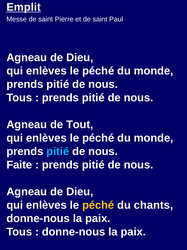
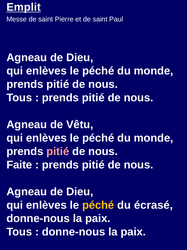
Tout: Tout -> Vêtu (80, 124)
pitié colour: light blue -> pink (58, 151)
chants: chants -> écrasé (153, 205)
